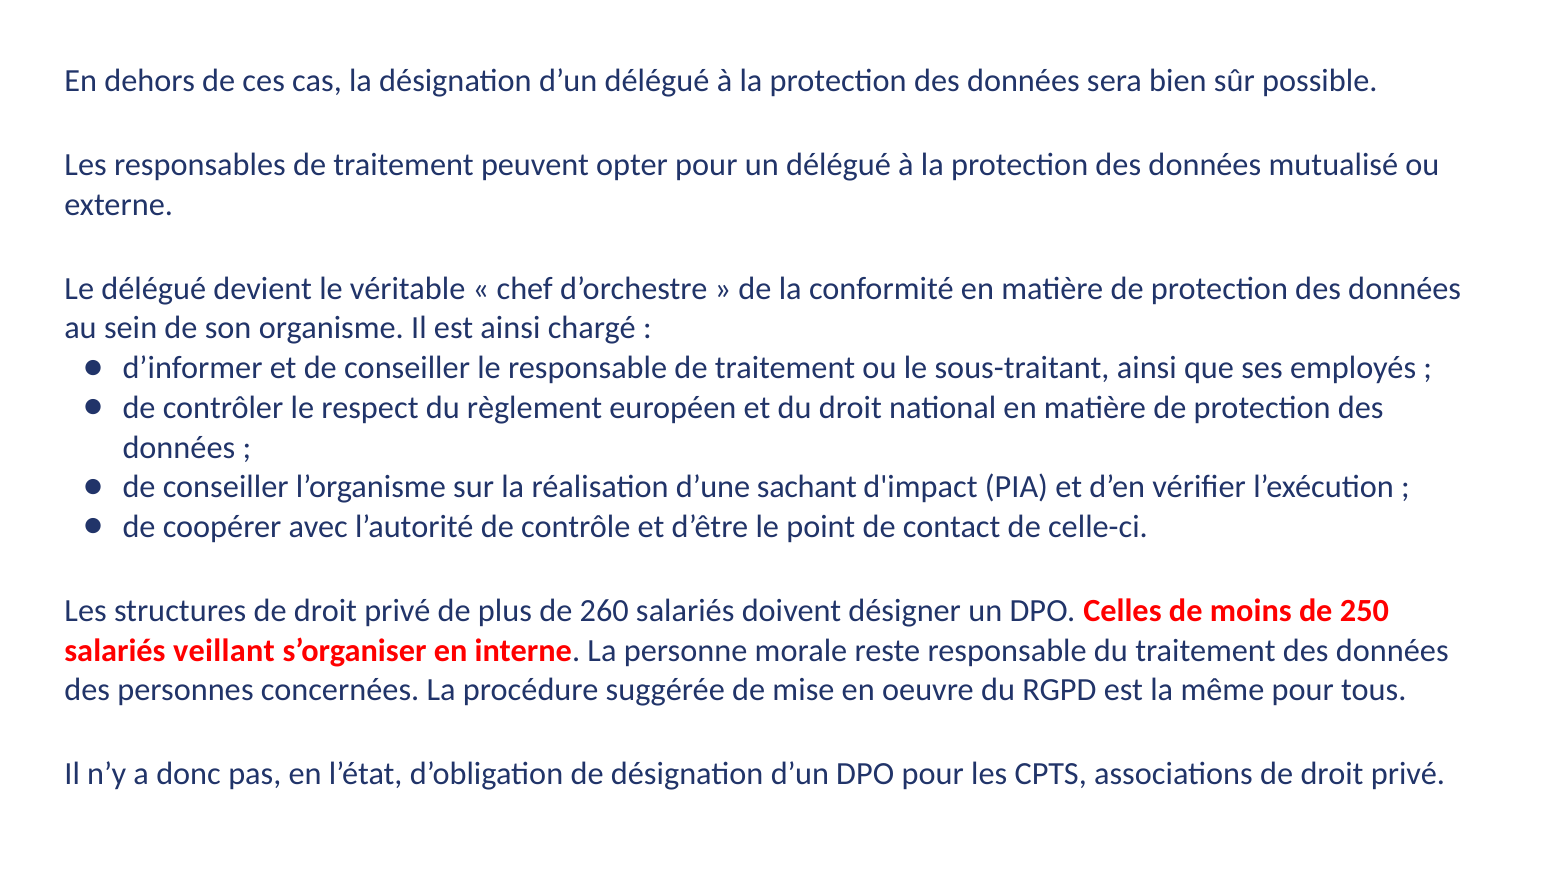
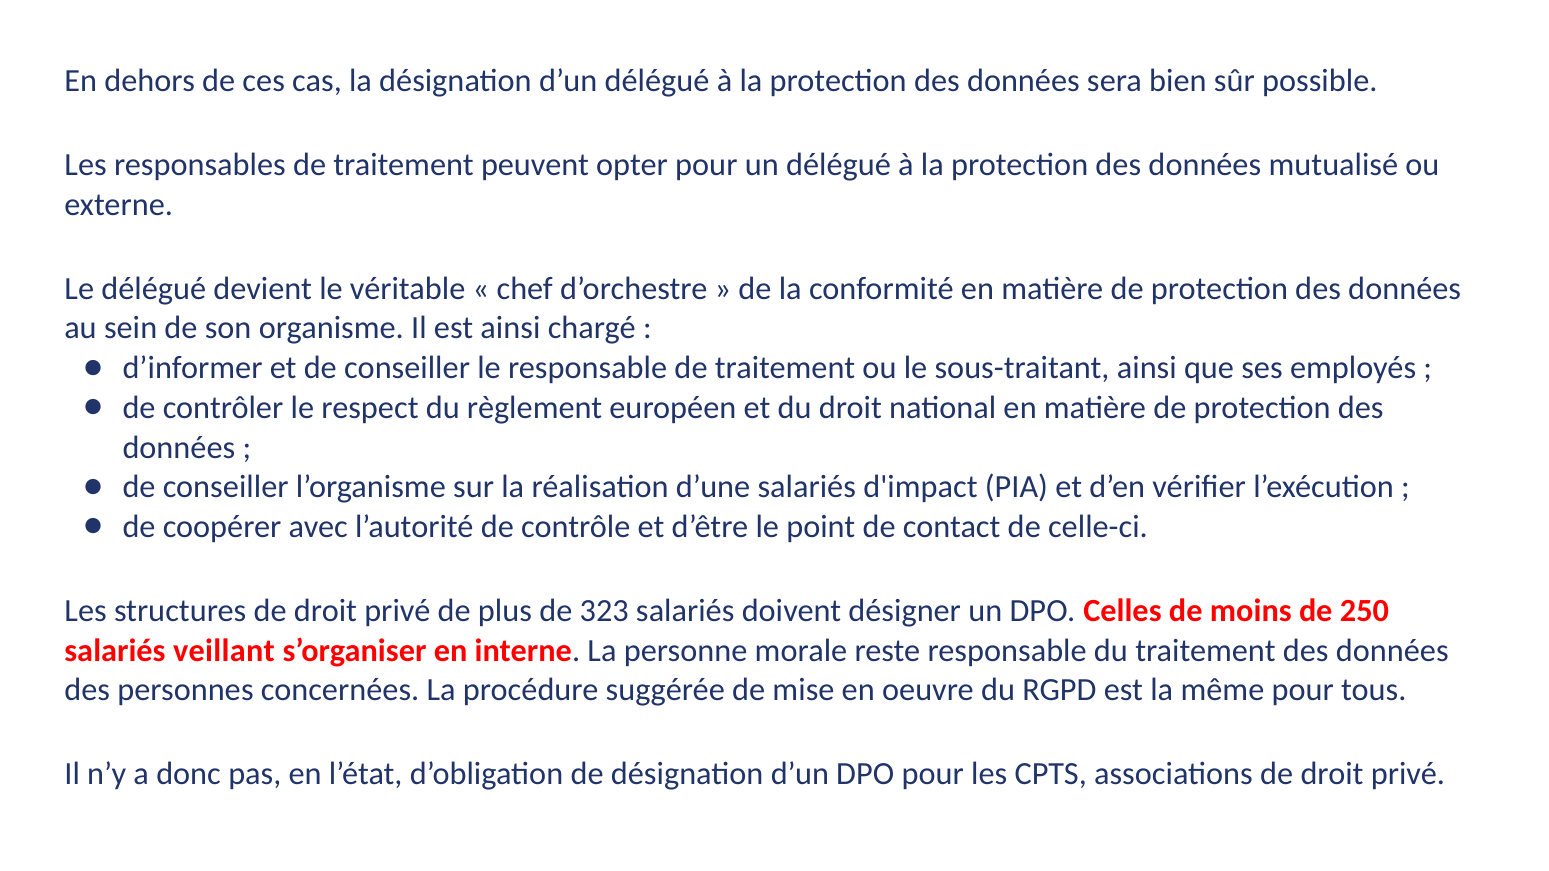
d’une sachant: sachant -> salariés (807, 487)
260: 260 -> 323 (604, 611)
